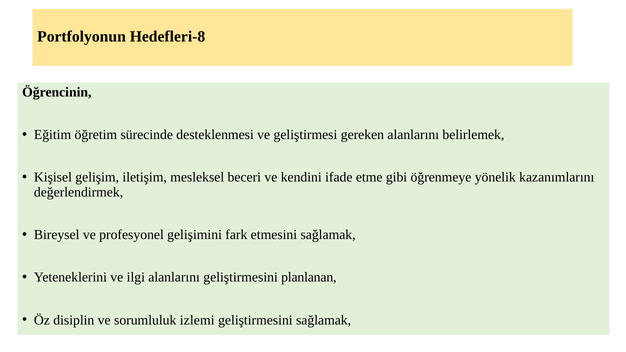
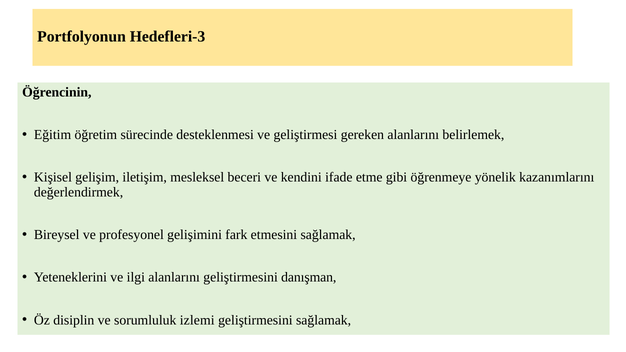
Hedefleri-8: Hedefleri-8 -> Hedefleri-3 (168, 37)
planlanan: planlanan -> danışman (309, 277)
